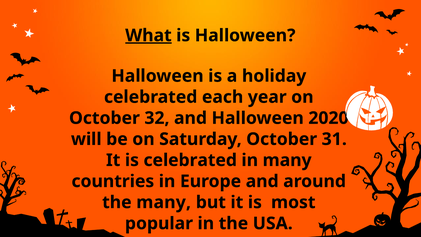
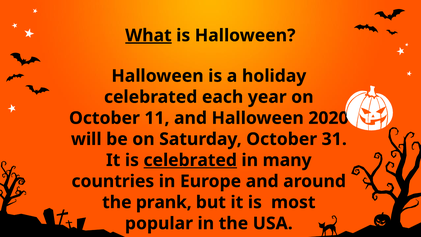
32: 32 -> 11 (157, 118)
celebrated underline: none -> present (190, 160)
the many: many -> prank (164, 202)
